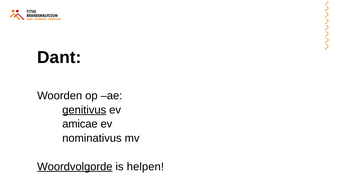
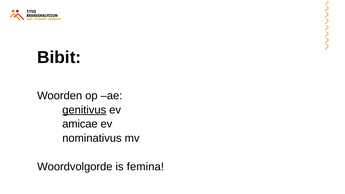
Dant: Dant -> Bibit (59, 57)
Woordvolgorde underline: present -> none (75, 167)
helpen: helpen -> femina (145, 167)
